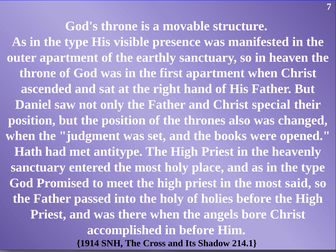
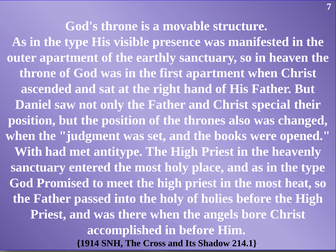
Hath: Hath -> With (28, 152)
said: said -> heat (298, 183)
